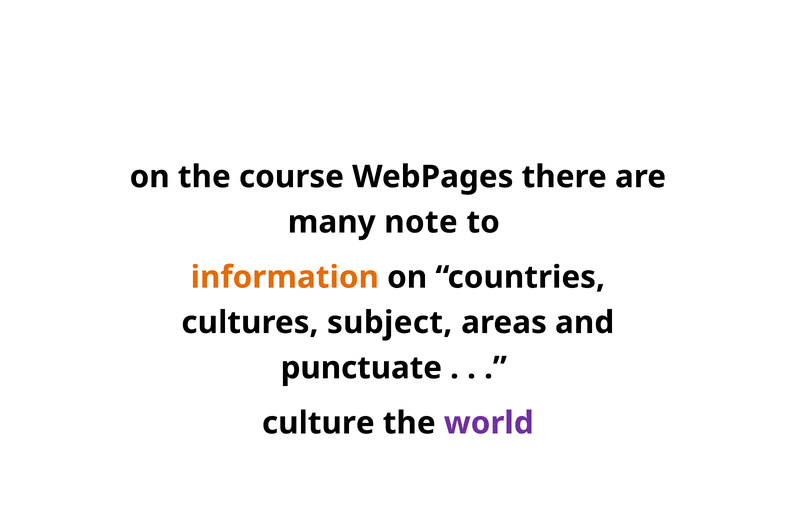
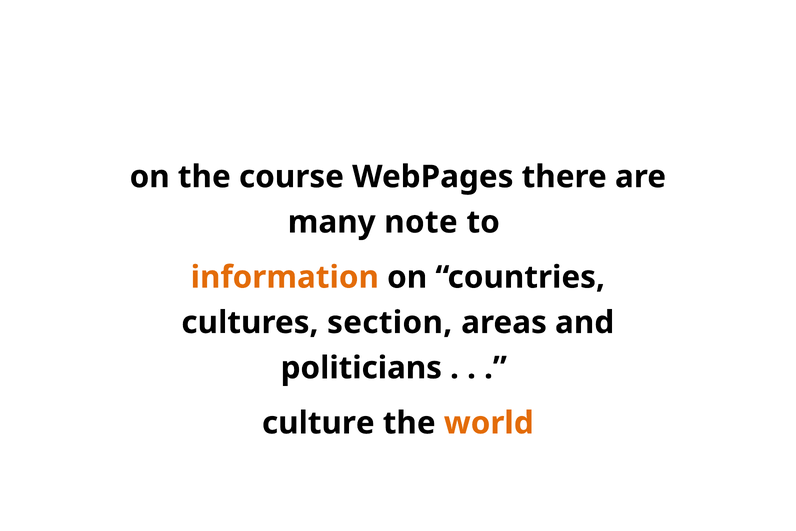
subject: subject -> section (390, 322)
punctuate: punctuate -> politicians (361, 368)
world colour: purple -> orange (489, 423)
